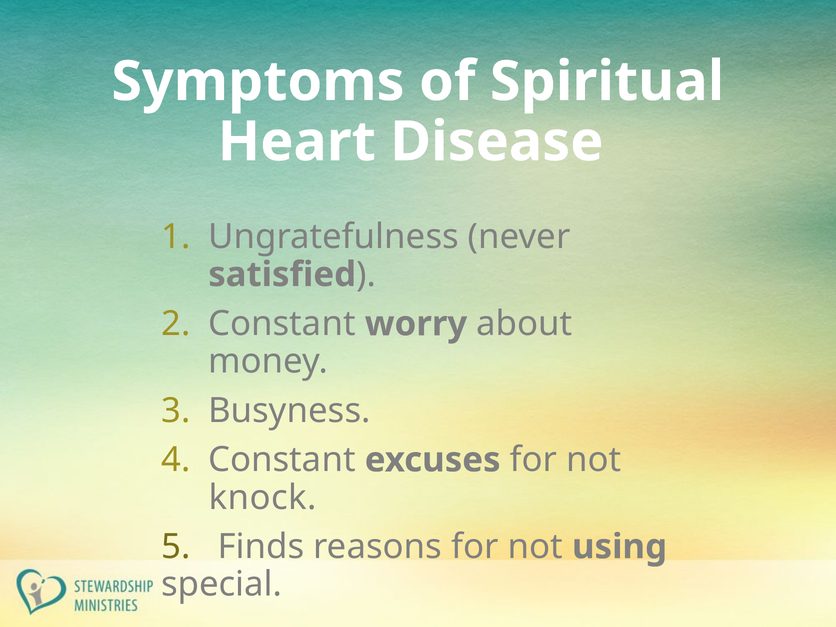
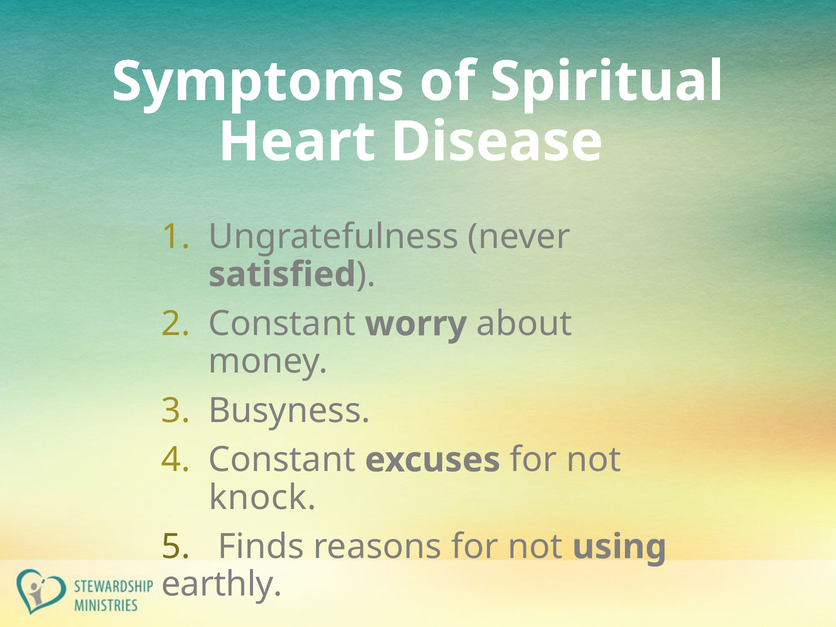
special: special -> earthly (222, 584)
